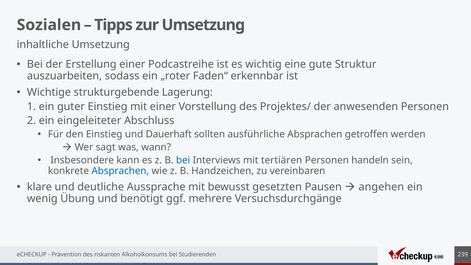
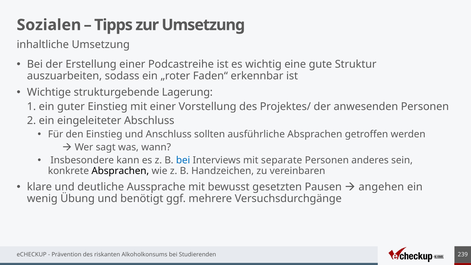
Dauerhaft: Dauerhaft -> Anschluss (169, 134)
tertiären: tertiären -> separate (282, 160)
handeln: handeln -> anderes (370, 160)
Absprachen colour: blue -> black (120, 171)
